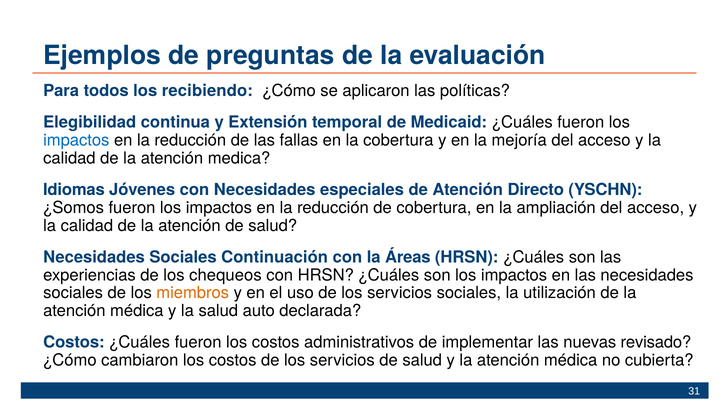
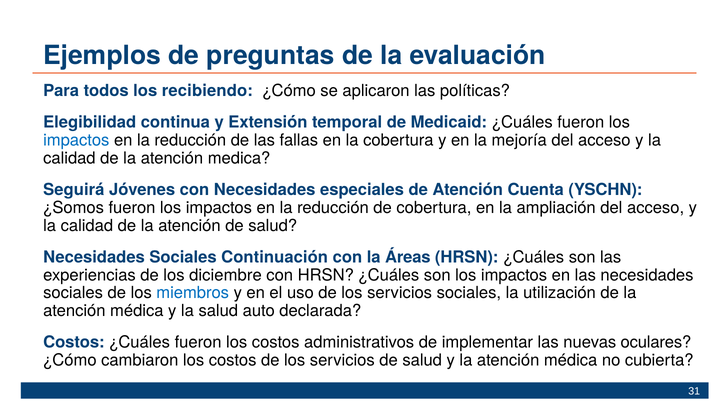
Idiomas: Idiomas -> Seguirá (74, 190)
Directo: Directo -> Cuenta (536, 190)
chequeos: chequeos -> diciembre (225, 275)
miembros colour: orange -> blue (193, 293)
revisado: revisado -> oculares (656, 342)
